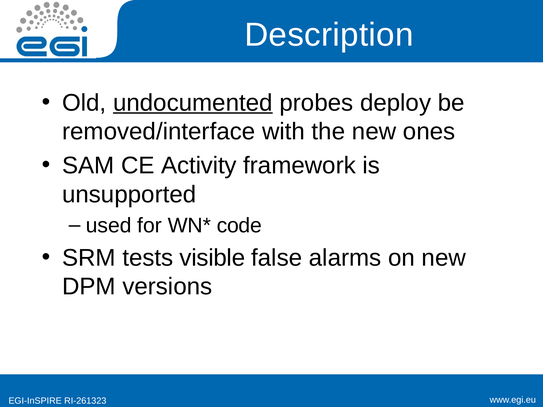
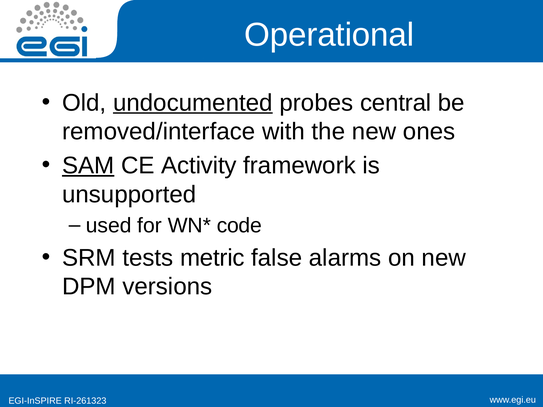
Description: Description -> Operational (329, 35)
deploy: deploy -> central (396, 103)
SAM underline: none -> present (88, 166)
visible: visible -> metric (212, 258)
